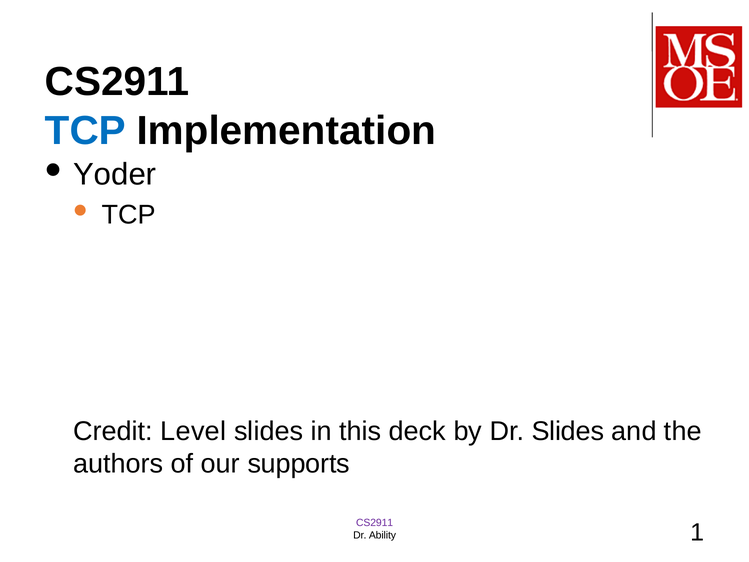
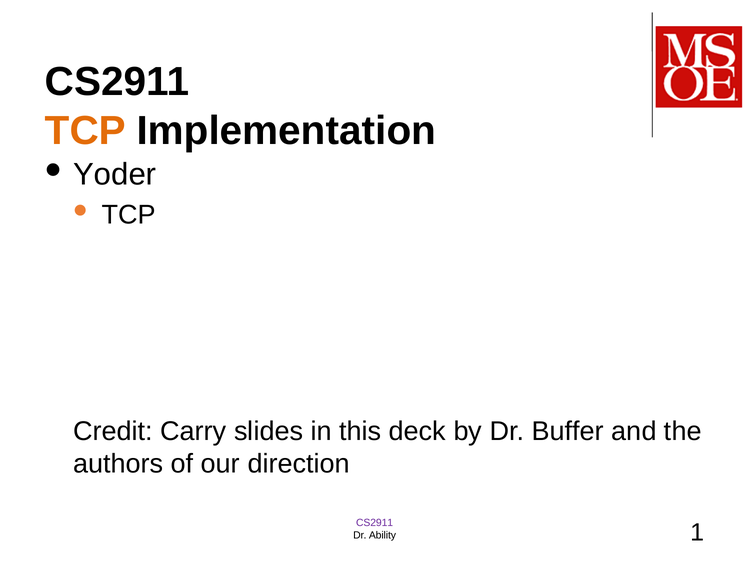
TCP colour: blue -> orange (85, 131)
Level: Level -> Carry (193, 431)
Dr Slides: Slides -> Buffer (568, 431)
supports: supports -> direction (299, 464)
